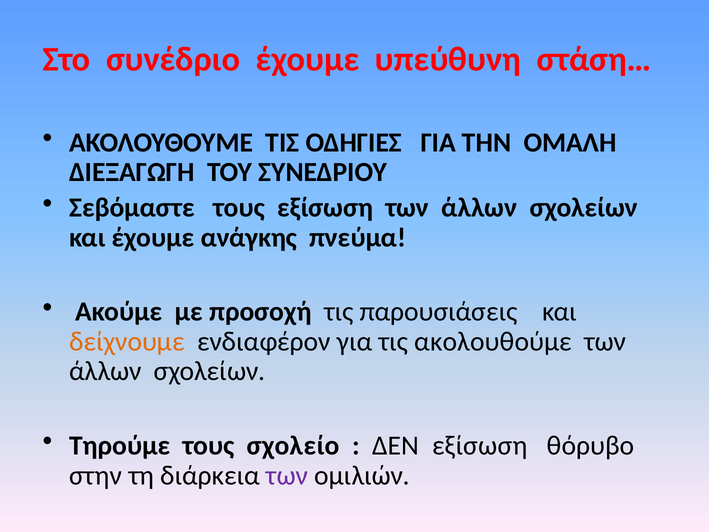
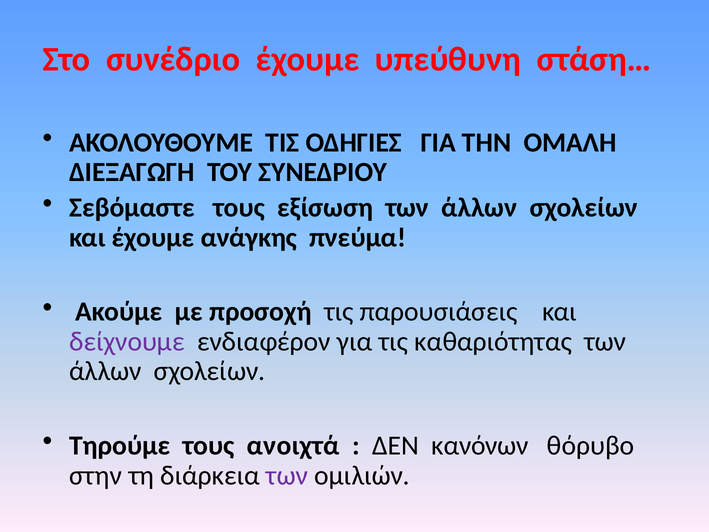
δείχνουμε colour: orange -> purple (127, 341)
ακολουθούμε: ακολουθούμε -> καθαριότητας (493, 341)
σχολείο: σχολείο -> ανοιχτά (293, 445)
ΔΕΝ εξίσωση: εξίσωση -> κανόνων (480, 445)
